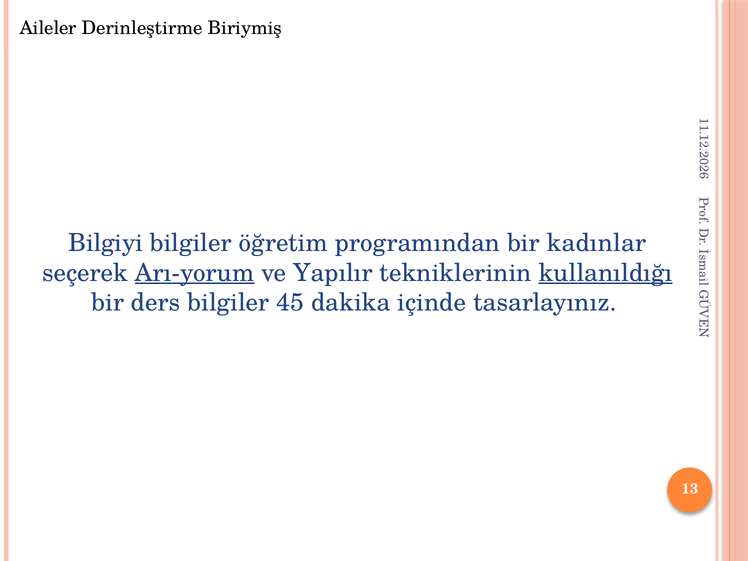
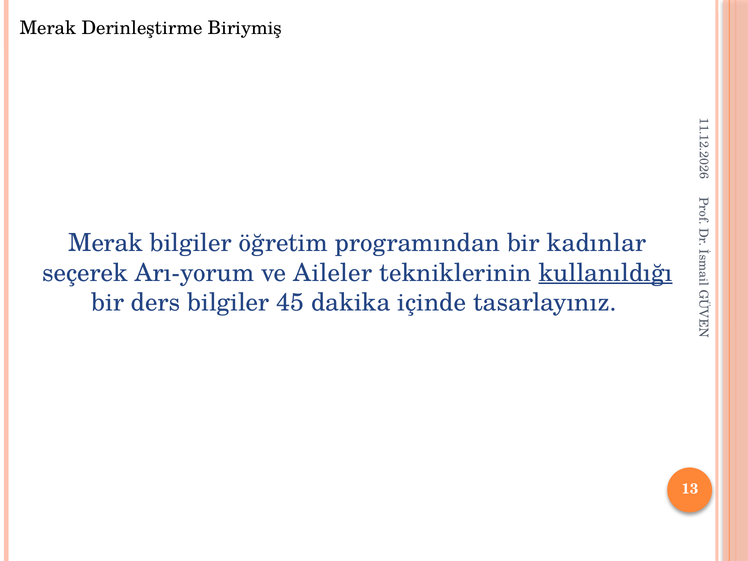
Aileler: Aileler -> Merak (48, 28)
Bilgiyi: Bilgiyi -> Merak (106, 243)
Arı-yorum underline: present -> none (195, 273)
Yapılır: Yapılır -> Aileler (333, 273)
